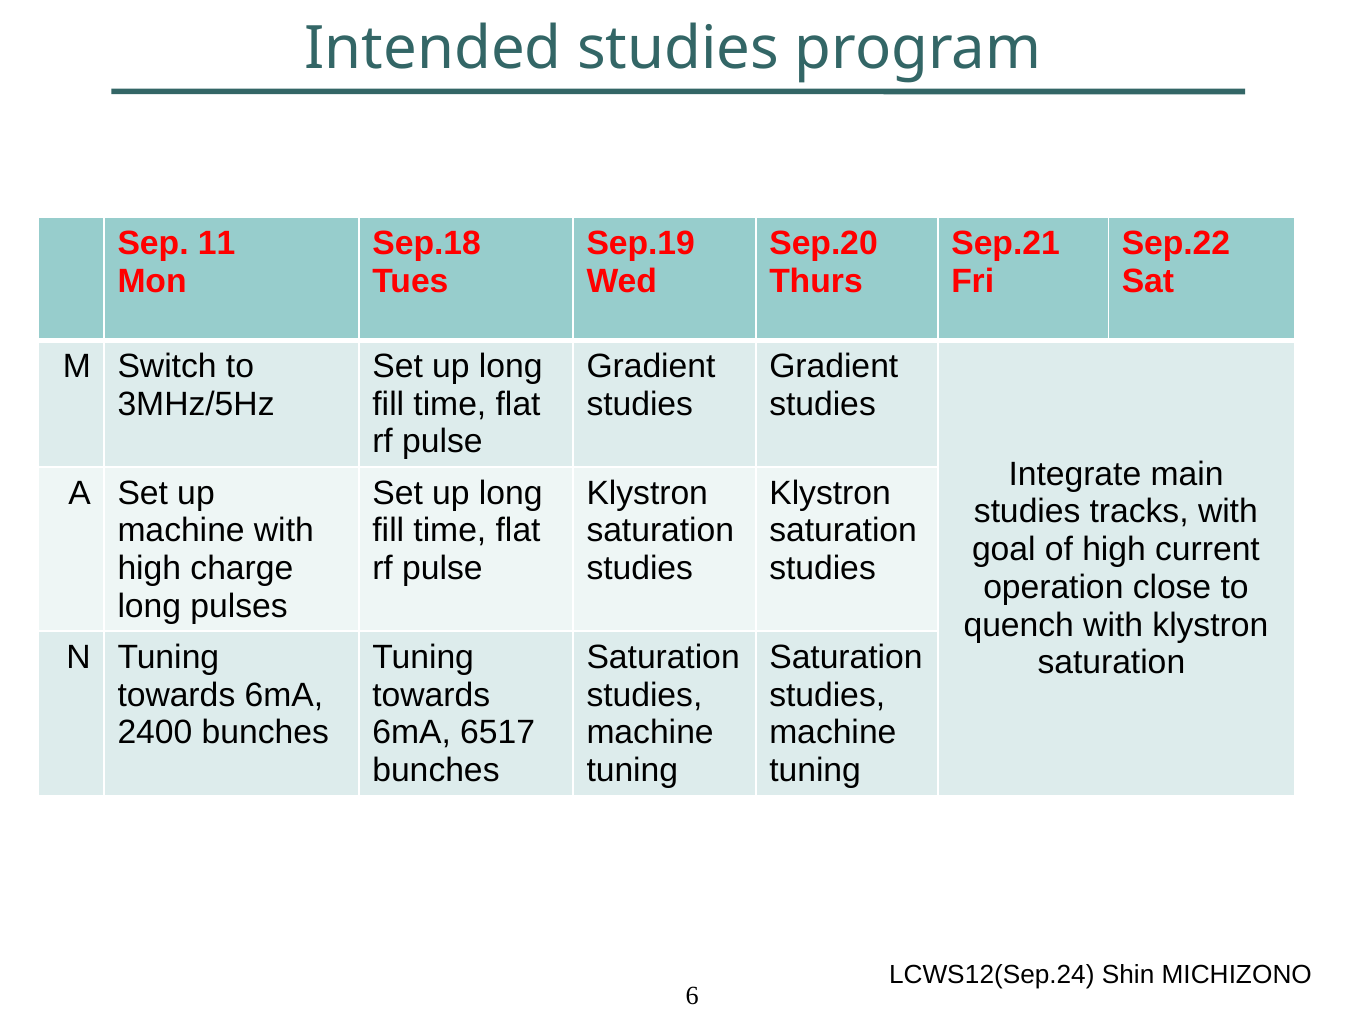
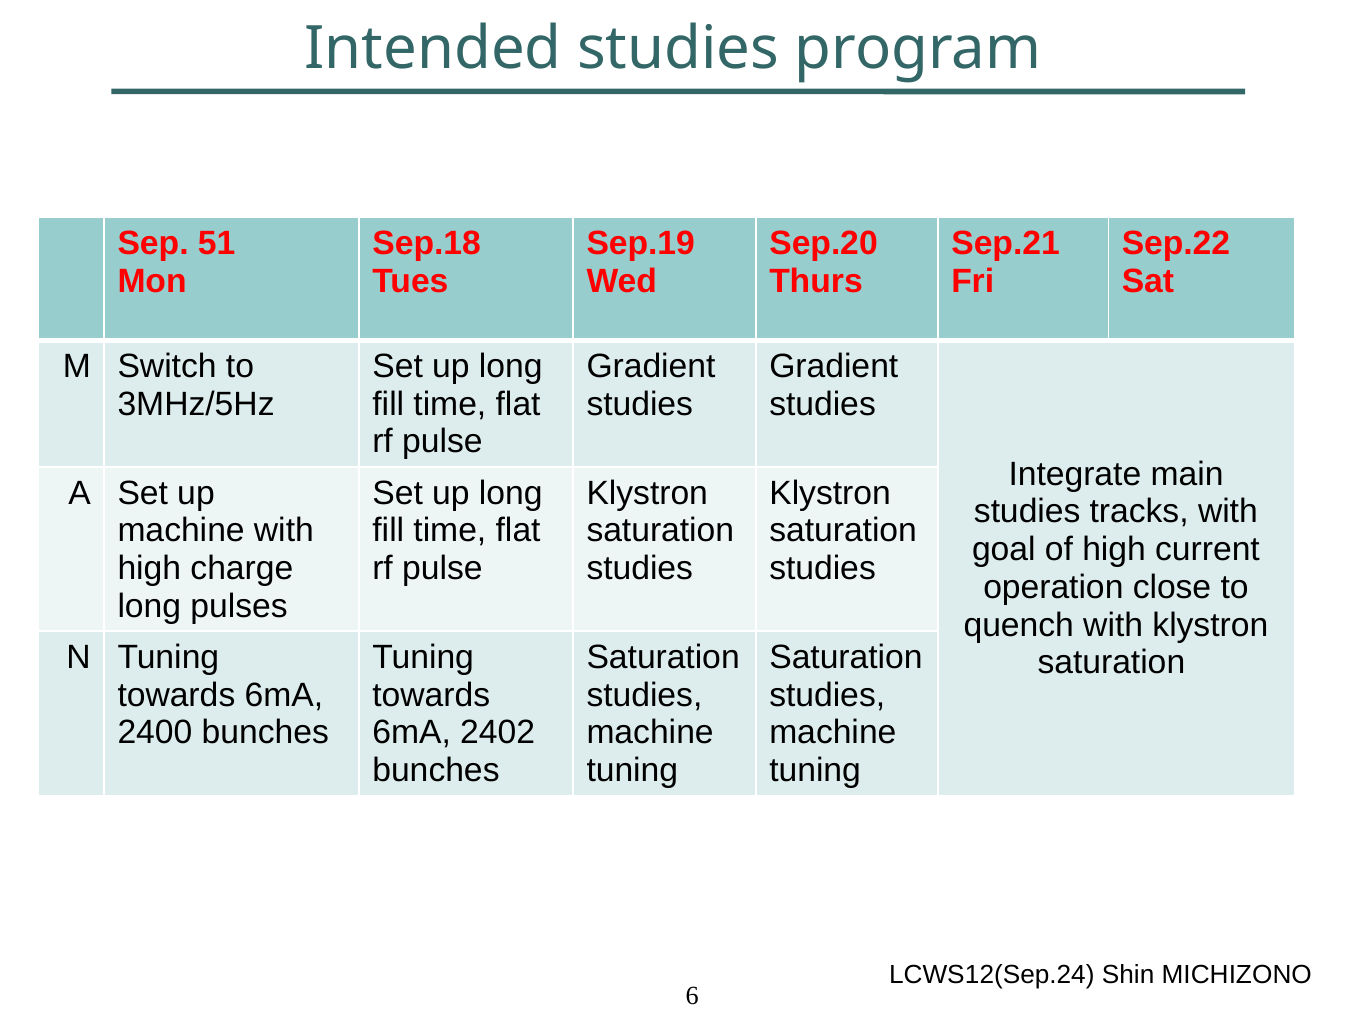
11: 11 -> 51 (217, 243)
6517: 6517 -> 2402 (498, 733)
